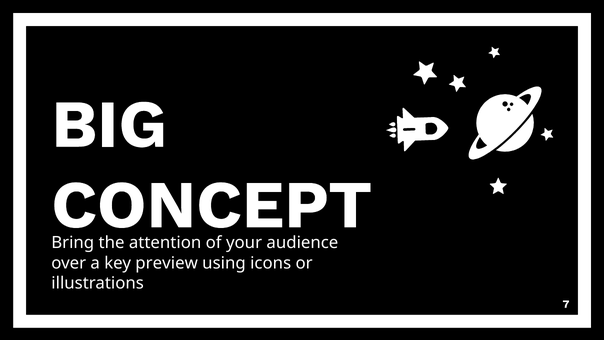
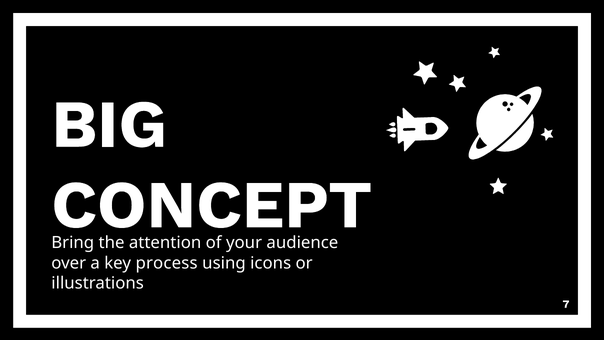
preview: preview -> process (167, 263)
